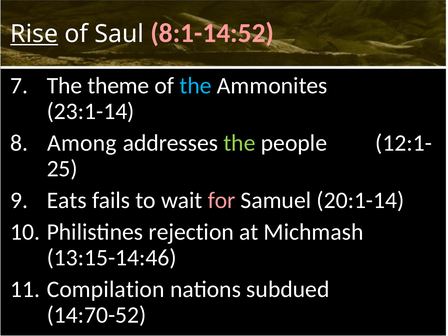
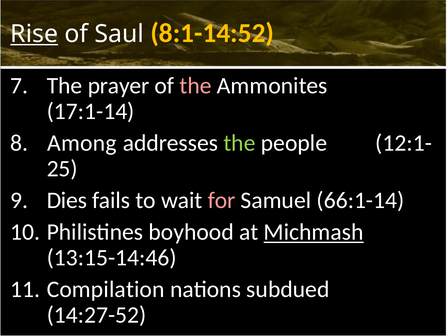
8:1-14:52 colour: pink -> yellow (212, 33)
theme: theme -> prayer (118, 86)
the colour: light blue -> pink (196, 86)
23:1-14: 23:1-14 -> 17:1-14 (91, 111)
Eats: Eats -> Dies (67, 200)
20:1-14: 20:1-14 -> 66:1-14 (360, 200)
rejection: rejection -> boyhood (191, 232)
Michmash underline: none -> present (314, 232)
14:70-52: 14:70-52 -> 14:27-52 (97, 315)
